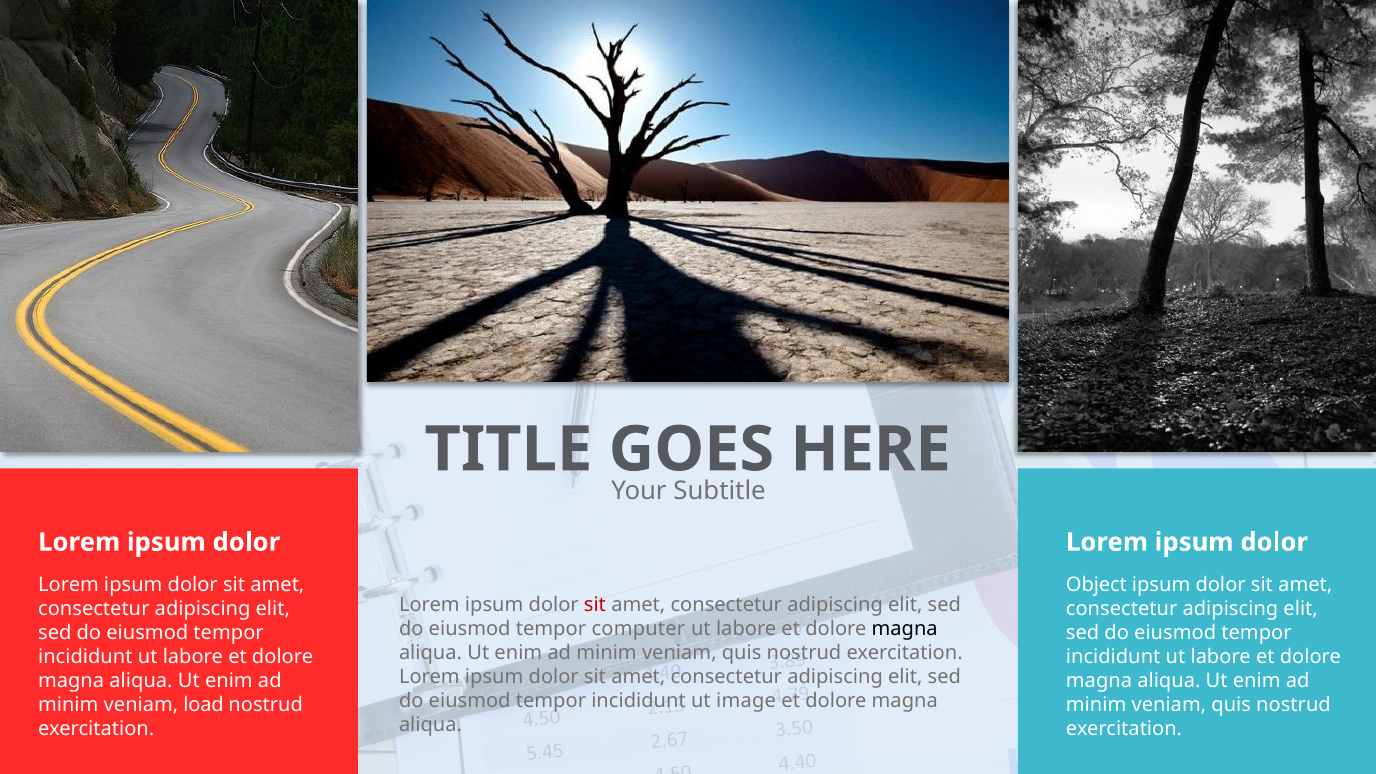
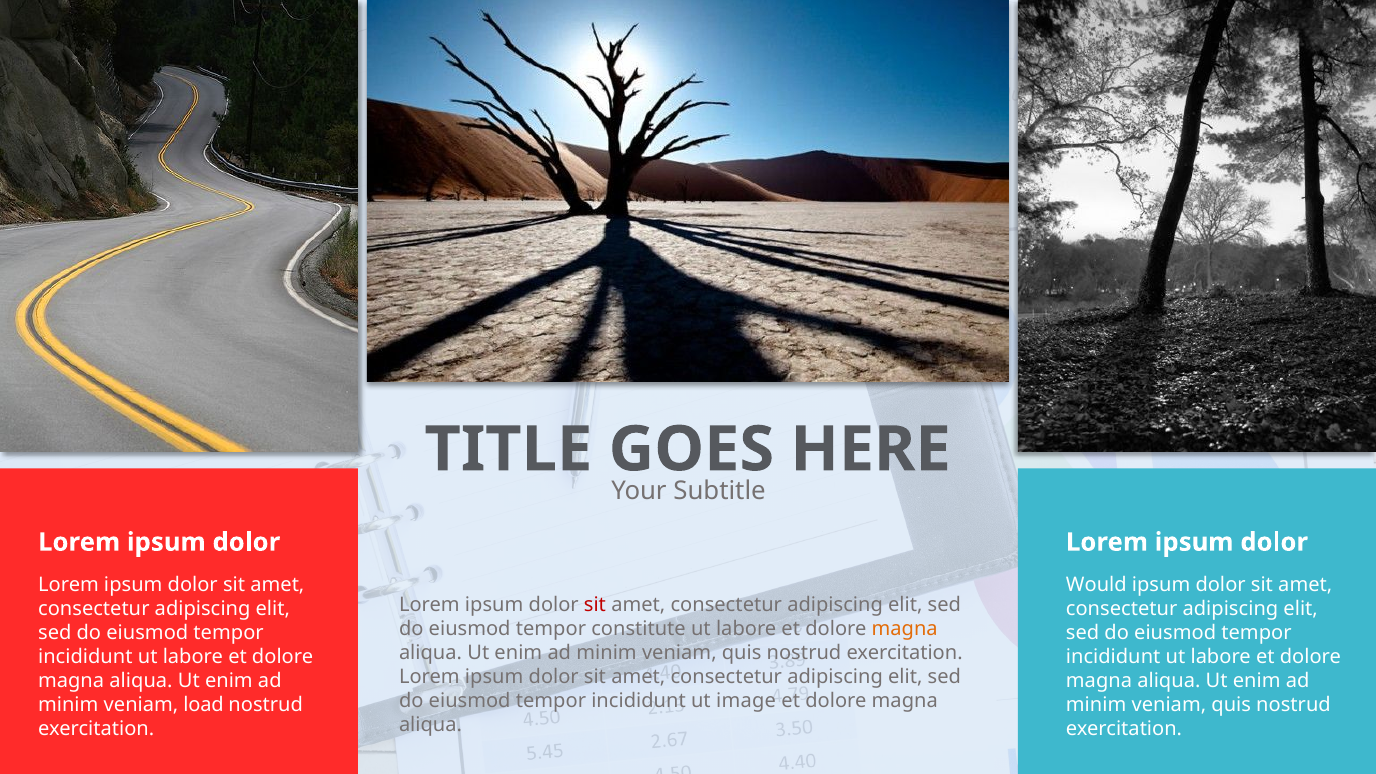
Object: Object -> Would (1096, 585)
computer: computer -> constitute (639, 629)
magna colour: black -> orange (905, 629)
